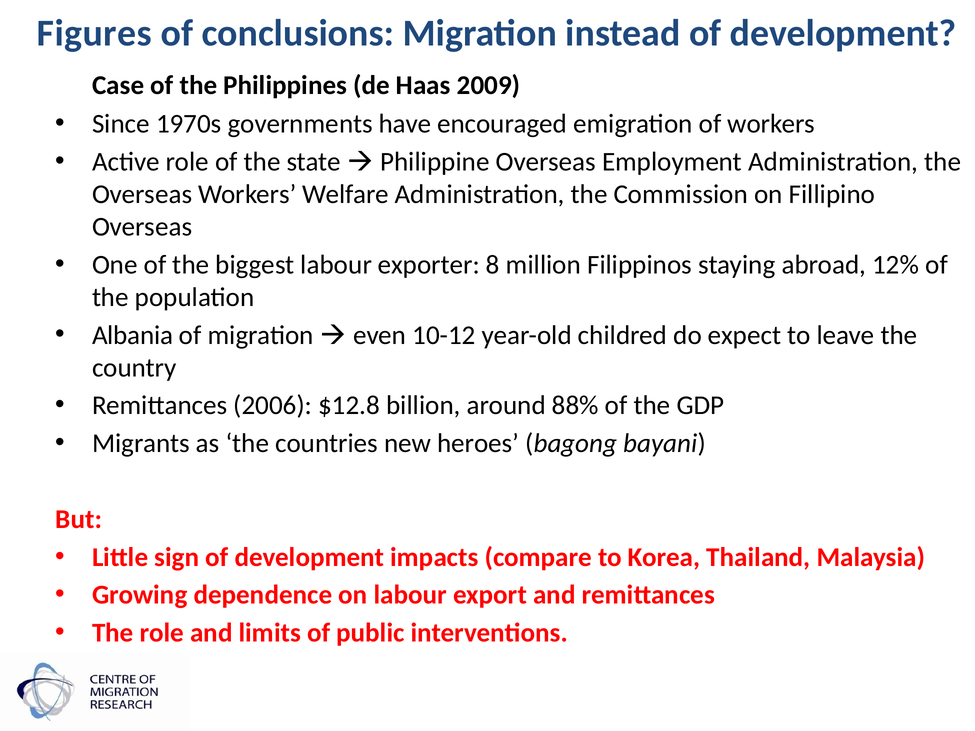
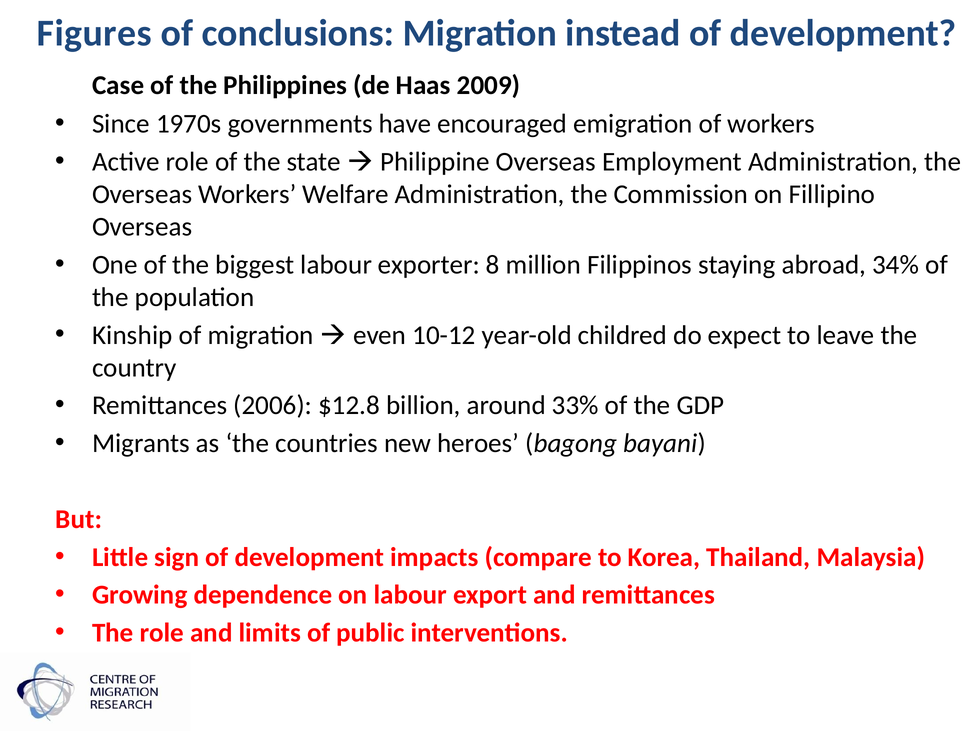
12%: 12% -> 34% (896, 265)
Albania: Albania -> Kinship (132, 335)
88%: 88% -> 33% (575, 406)
